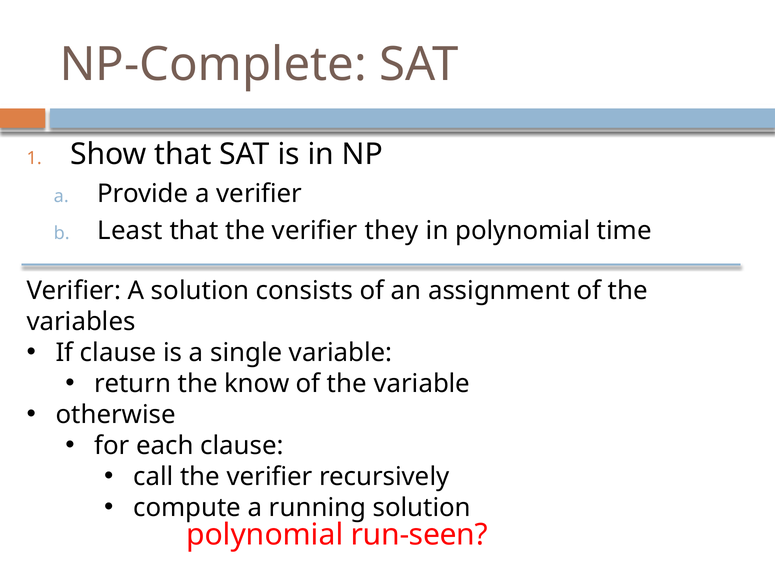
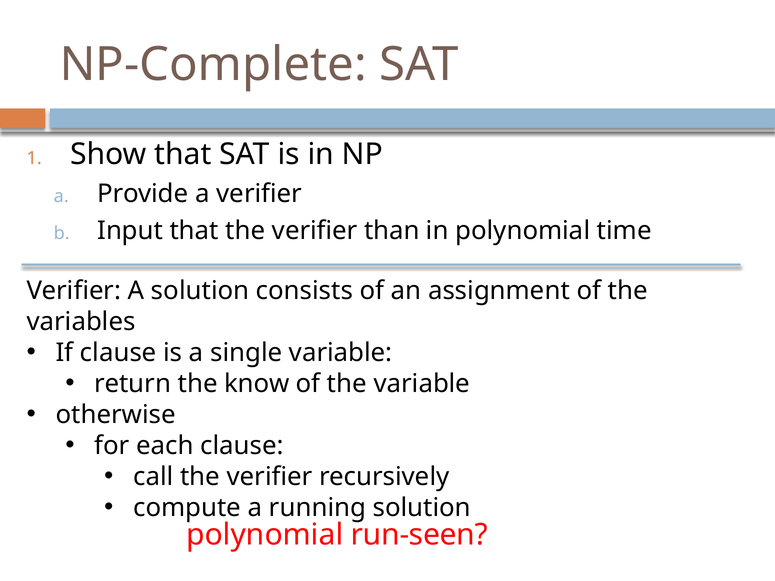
Least: Least -> Input (130, 231)
they: they -> than (392, 231)
